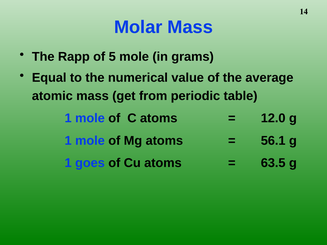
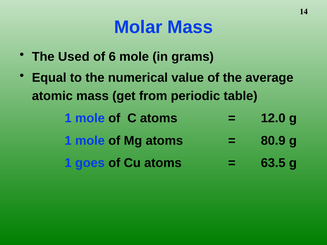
Rapp: Rapp -> Used (74, 57)
5: 5 -> 6 (112, 57)
56.1: 56.1 -> 80.9 (273, 141)
